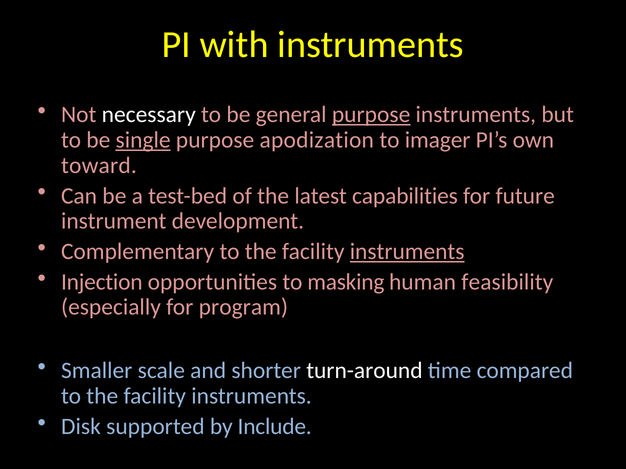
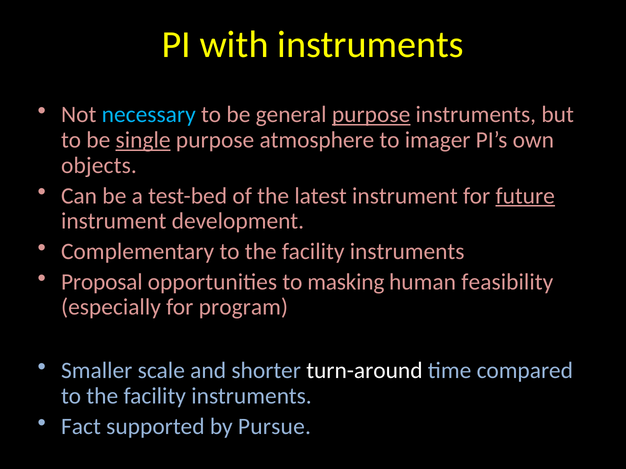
necessary colour: white -> light blue (149, 115)
apodization: apodization -> atmosphere (317, 140)
toward: toward -> objects (99, 166)
latest capabilities: capabilities -> instrument (405, 196)
future underline: none -> present (525, 196)
instruments underline: present -> none (407, 252)
Injection: Injection -> Proposal (102, 282)
Disk: Disk -> Fact (81, 427)
Include: Include -> Pursue (274, 427)
